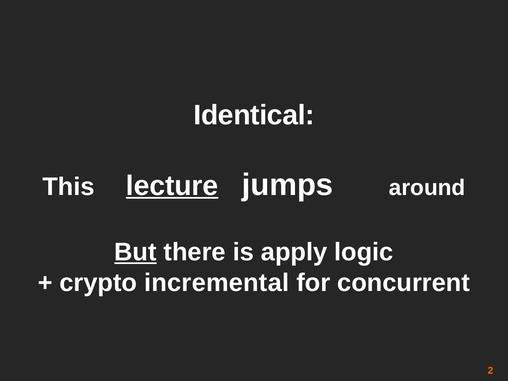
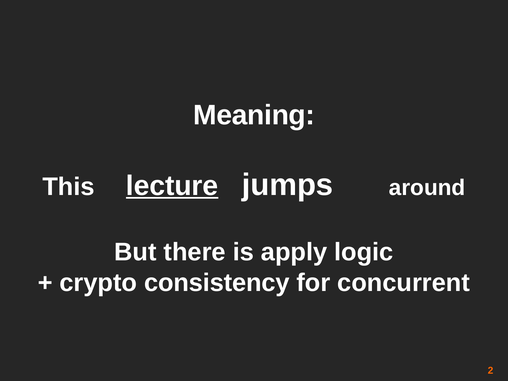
Identical: Identical -> Meaning (254, 115)
But underline: present -> none (135, 252)
incremental: incremental -> consistency (217, 283)
